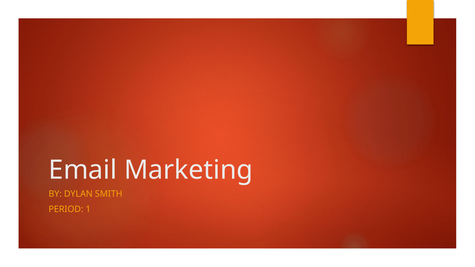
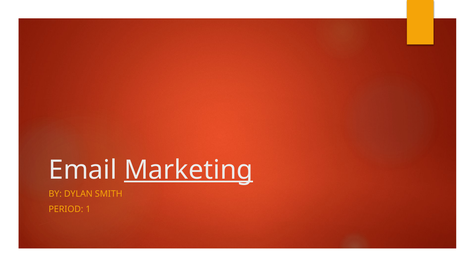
Marketing underline: none -> present (189, 170)
